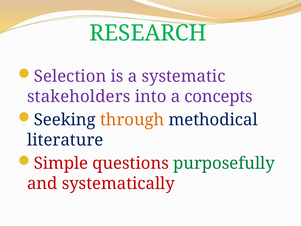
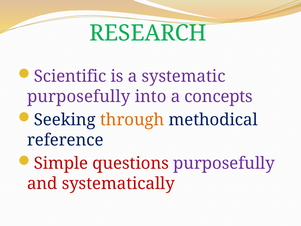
Selection: Selection -> Scientific (70, 76)
stakeholders: stakeholders -> purposefully (79, 96)
literature: literature -> reference (65, 140)
purposefully colour: green -> purple (224, 163)
